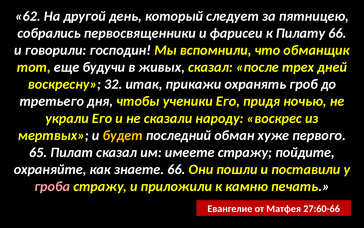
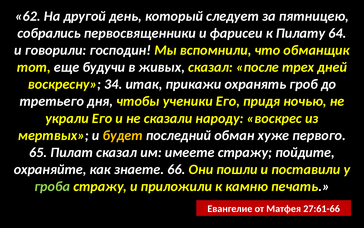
Пилату 66: 66 -> 64 (337, 33)
32: 32 -> 34 (113, 84)
гроба colour: pink -> light green (52, 186)
27:60-66: 27:60-66 -> 27:61-66 (322, 208)
